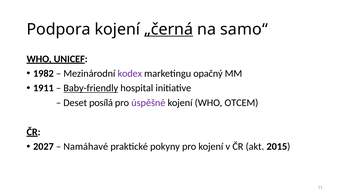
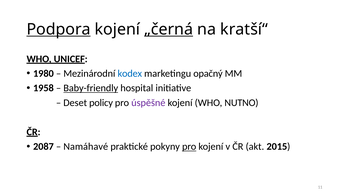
Podpora underline: none -> present (59, 29)
samo“: samo“ -> kratší“ (244, 29)
1982: 1982 -> 1980 (43, 74)
kodex colour: purple -> blue (130, 74)
1911: 1911 -> 1958 (43, 88)
posílá: posílá -> policy (101, 103)
OTCEM: OTCEM -> NUTNO (241, 103)
2027: 2027 -> 2087 (43, 147)
pro underline: none -> present (189, 147)
